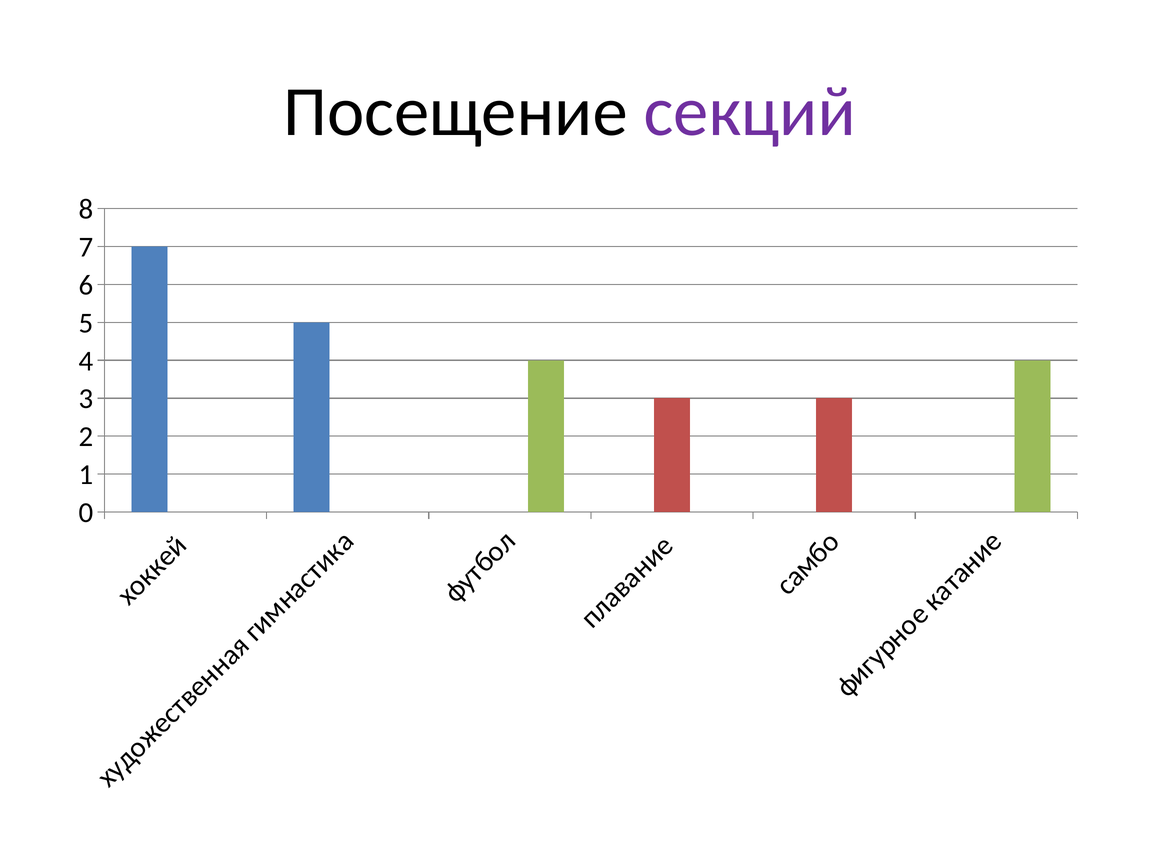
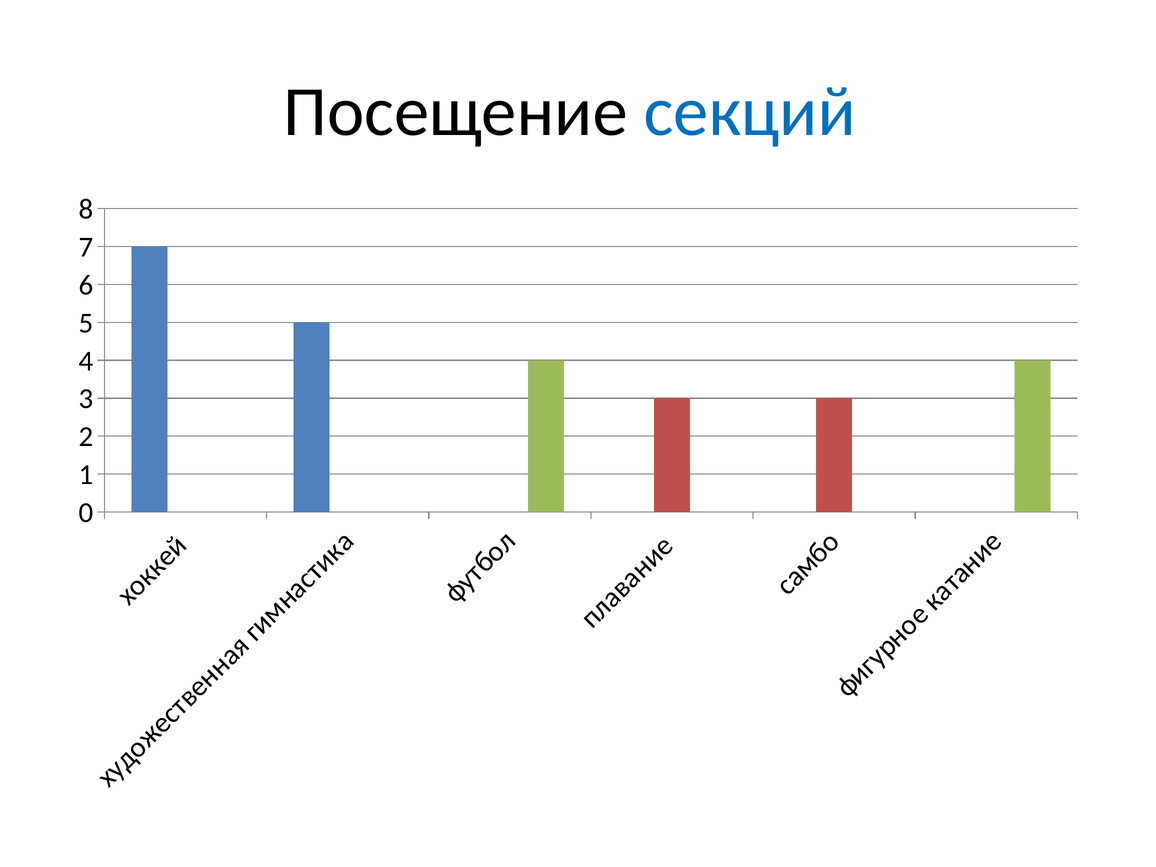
секций colour: purple -> blue (750, 112)
